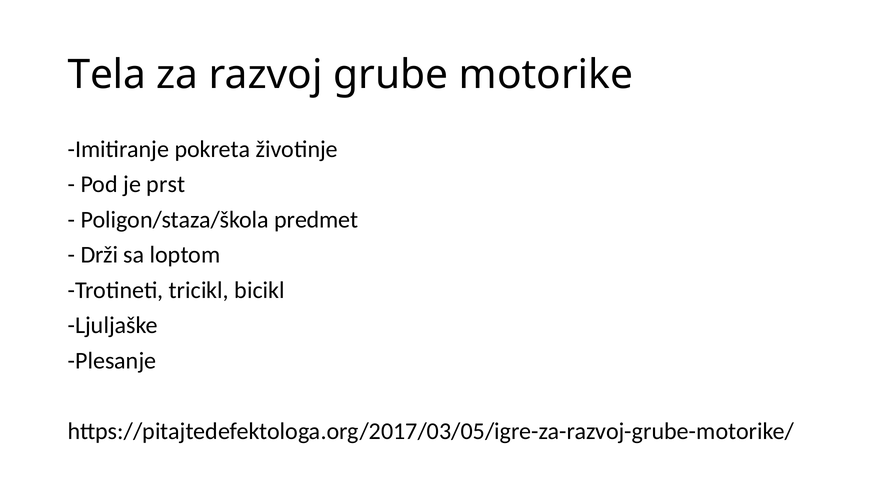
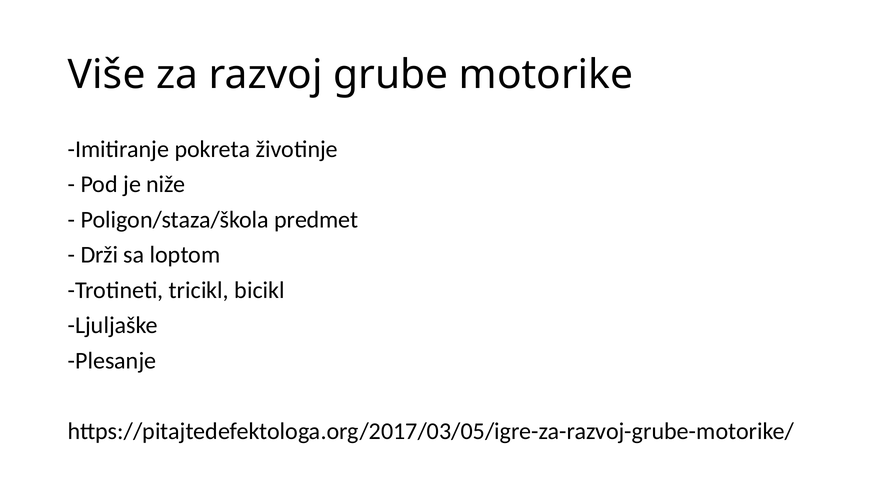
Tela: Tela -> Više (107, 75)
prst: prst -> niže (166, 185)
